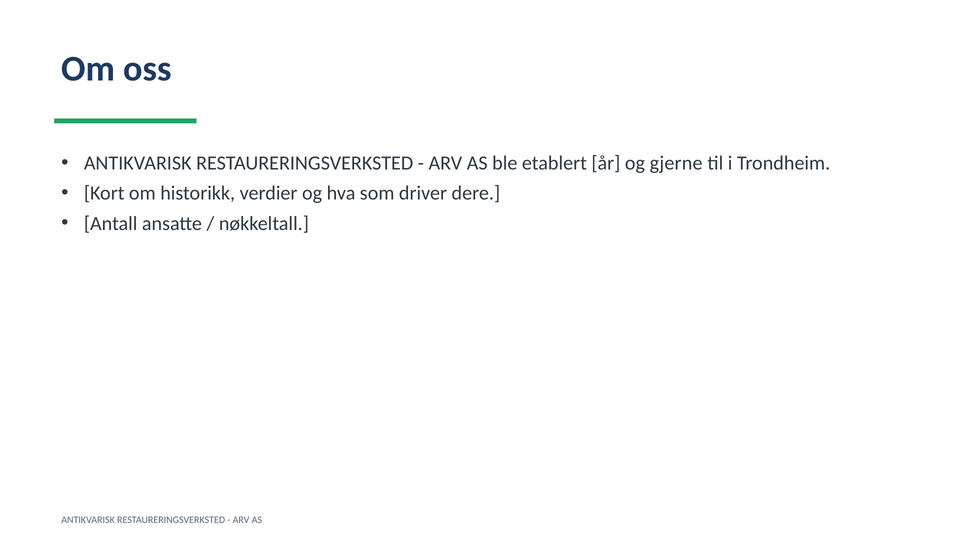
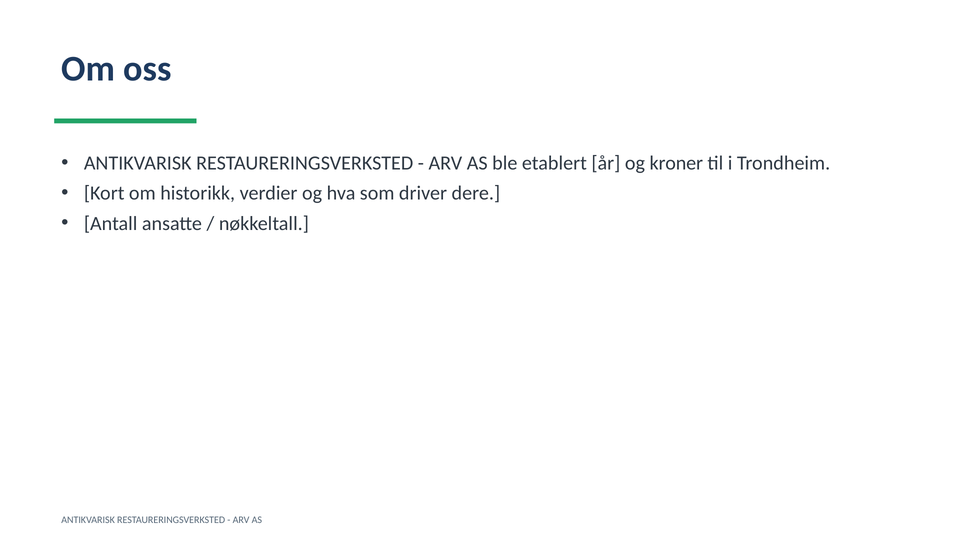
gjerne: gjerne -> kroner (676, 163)
